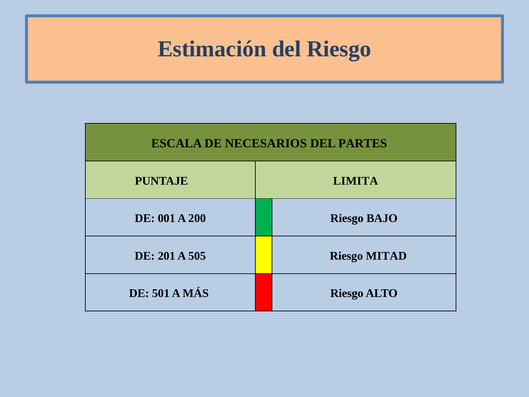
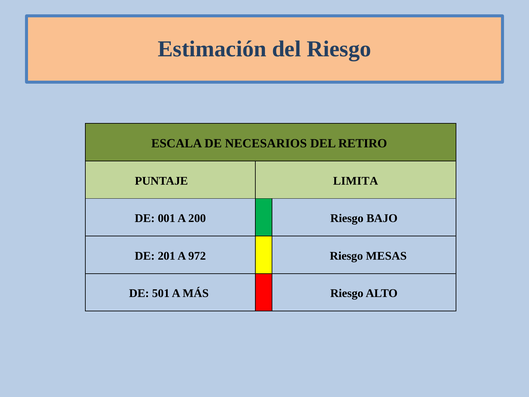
PARTES: PARTES -> RETIRO (363, 143)
505: 505 -> 972 (197, 256)
MITAD: MITAD -> MESAS (386, 256)
